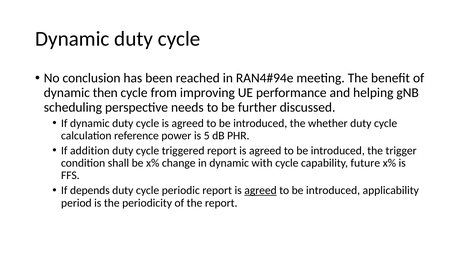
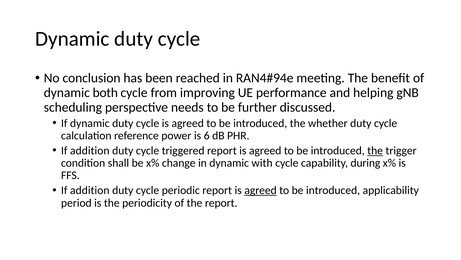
then: then -> both (105, 92)
5: 5 -> 6 (207, 135)
the underline: none -> present (375, 150)
future: future -> during (365, 163)
depends: depends -> addition (90, 190)
